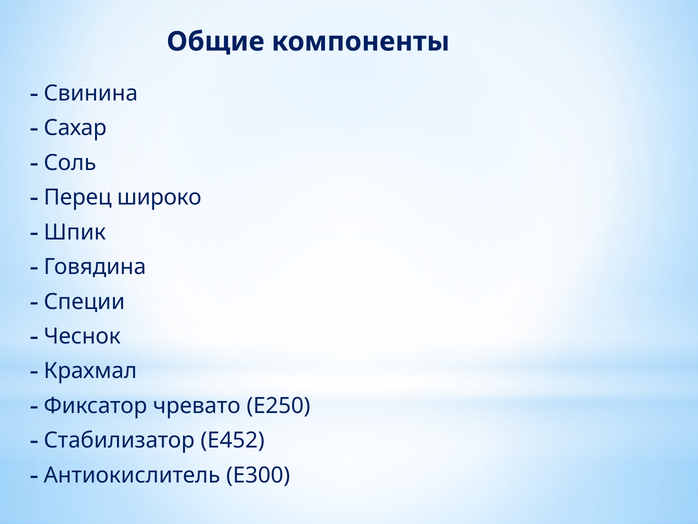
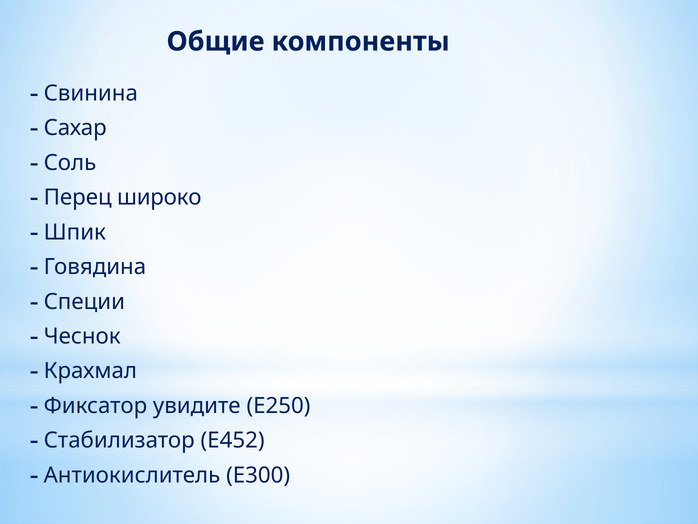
чревато: чревато -> увидите (197, 405)
